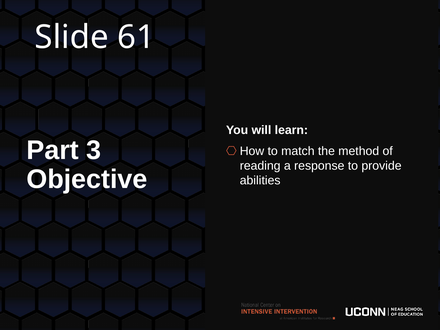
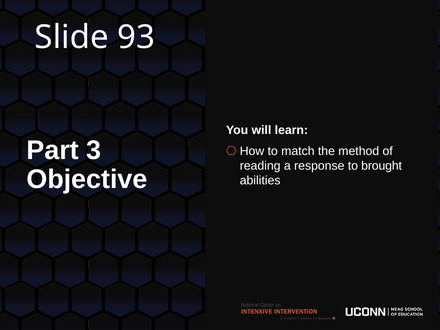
61: 61 -> 93 (136, 37)
provide: provide -> brought (382, 166)
